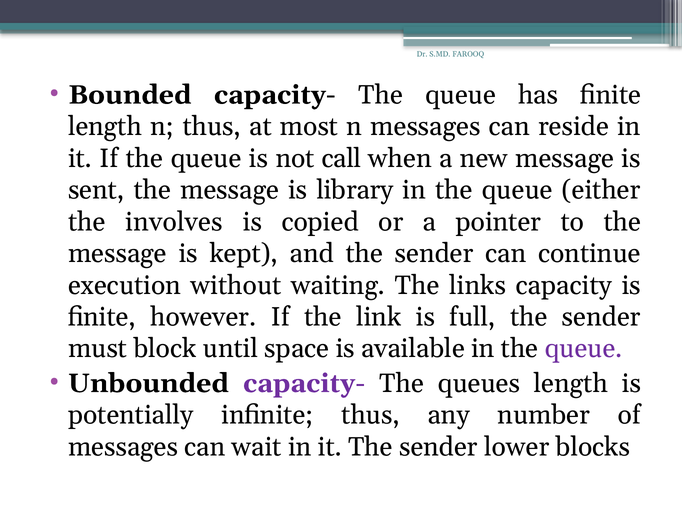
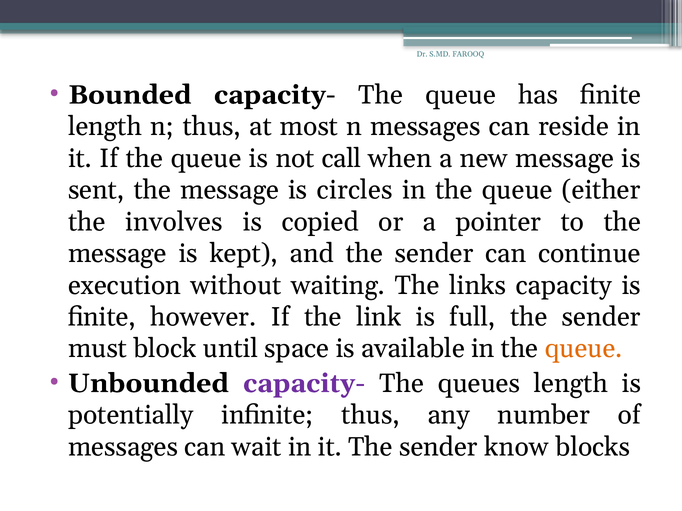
library: library -> circles (355, 190)
queue colour: purple -> orange (584, 349)
lower: lower -> know (517, 447)
